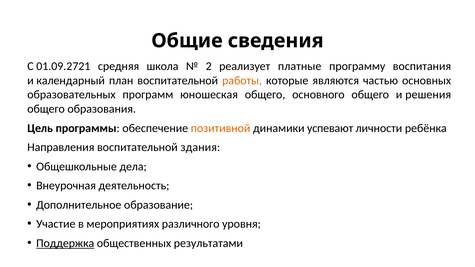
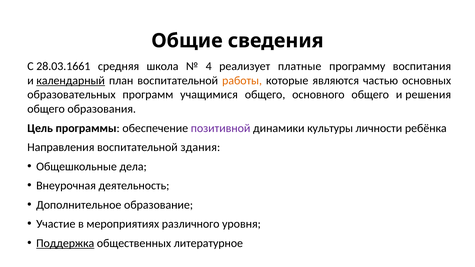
01.09.2721: 01.09.2721 -> 28.03.1661 (63, 66)
2: 2 -> 4 (209, 66)
календарный underline: none -> present (71, 80)
юношеская: юношеская -> учащимися (209, 95)
позитивной colour: orange -> purple (221, 128)
успевают: успевают -> культуры (330, 128)
результатами: результатами -> литературное (208, 243)
